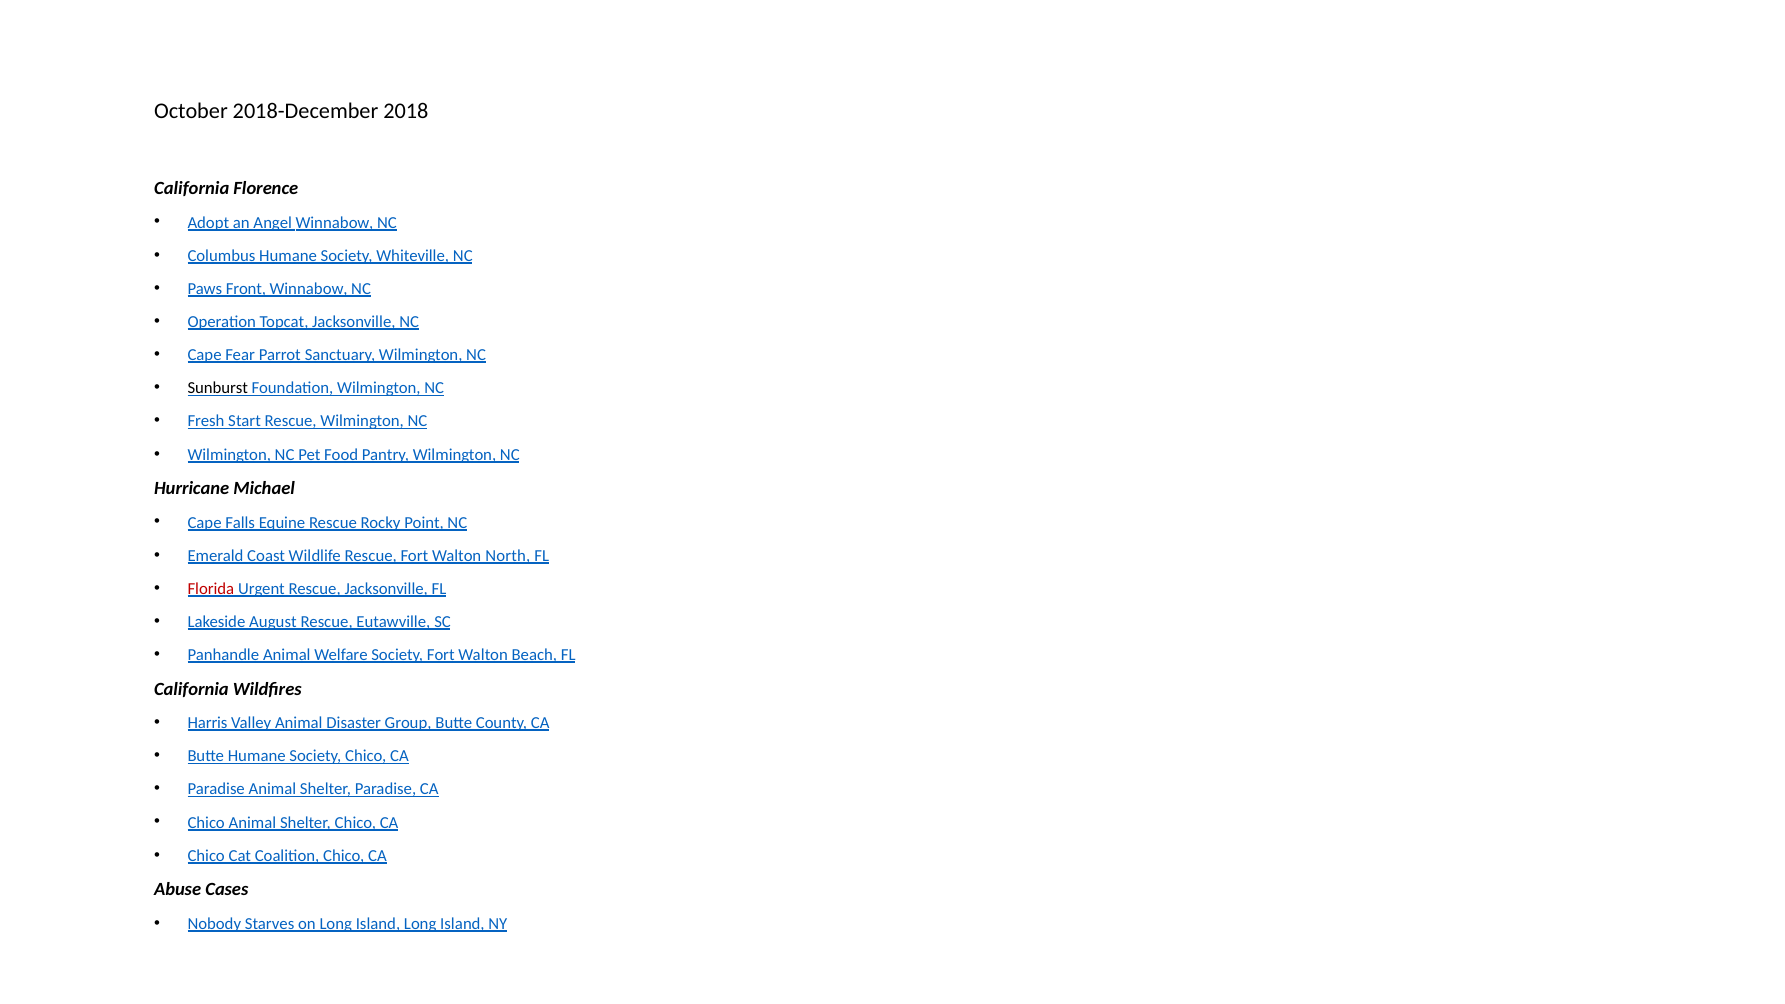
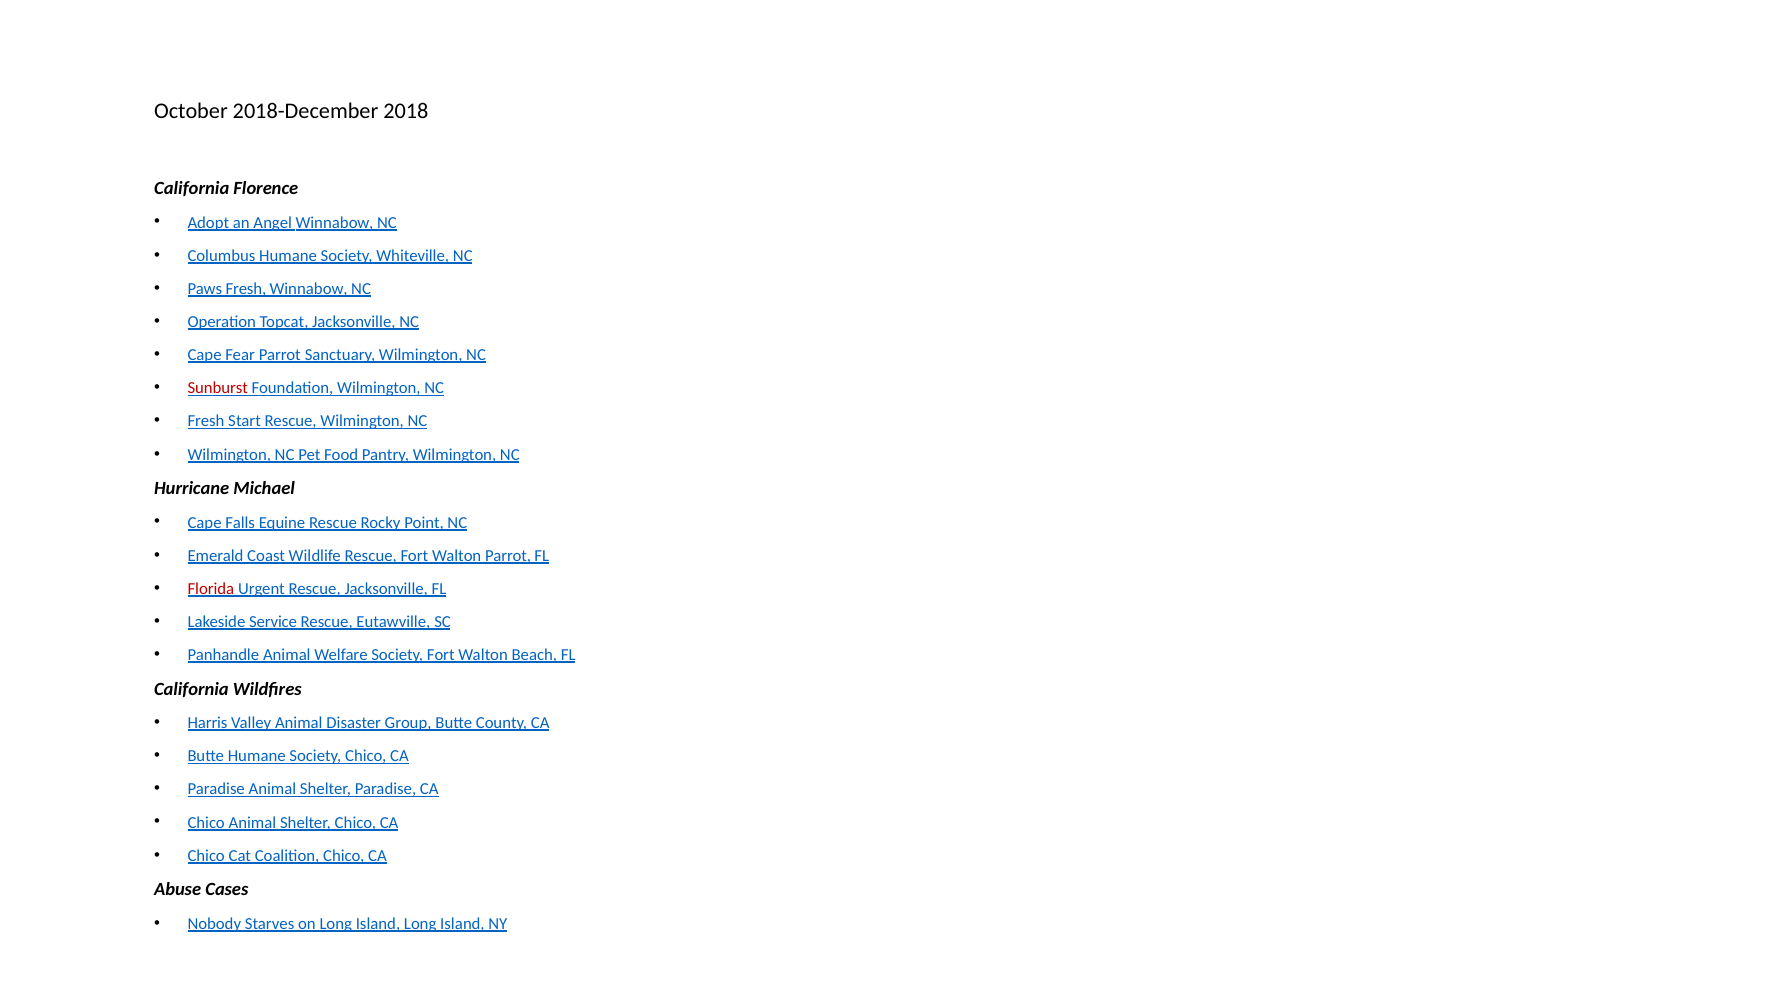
Paws Front: Front -> Fresh (246, 289)
Sunburst colour: black -> red (218, 388)
Walton North: North -> Parrot (508, 556)
August: August -> Service (273, 622)
